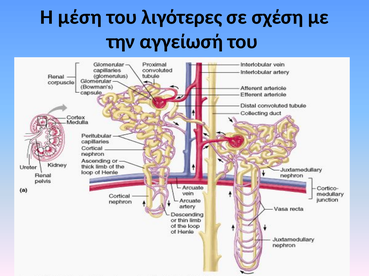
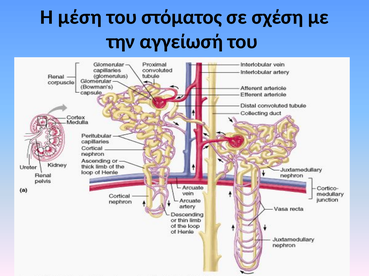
λιγότερες: λιγότερες -> στόματος (182, 17)
